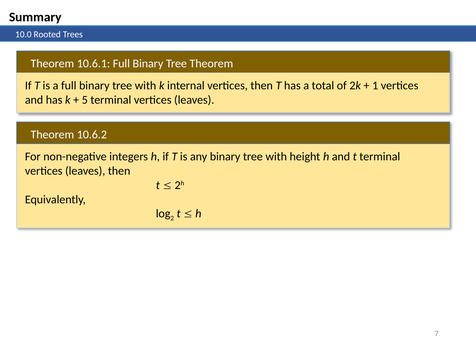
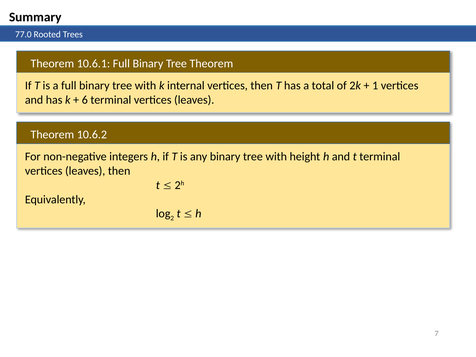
10.0: 10.0 -> 77.0 (23, 34)
5: 5 -> 6 (85, 100)
